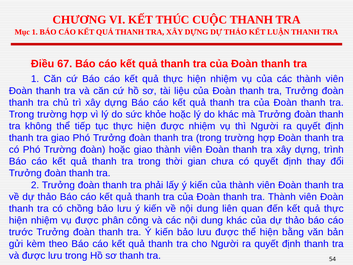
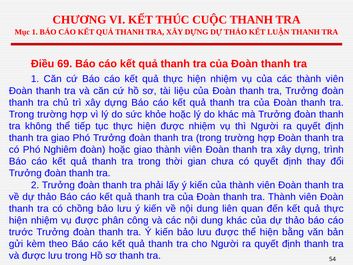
67: 67 -> 69 (65, 64)
Phó Trường: Trường -> Nghiêm (60, 150)
